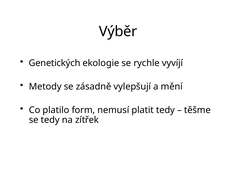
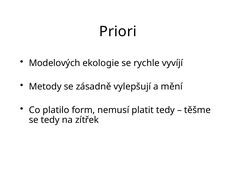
Výběr: Výběr -> Priori (118, 31)
Genetických: Genetických -> Modelových (55, 63)
